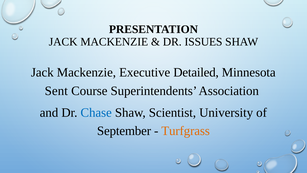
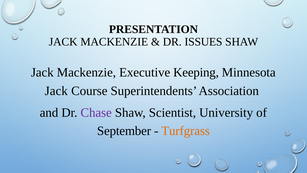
Detailed: Detailed -> Keeping (196, 72)
Sent: Sent -> Jack (56, 91)
Chase colour: blue -> purple (96, 112)
